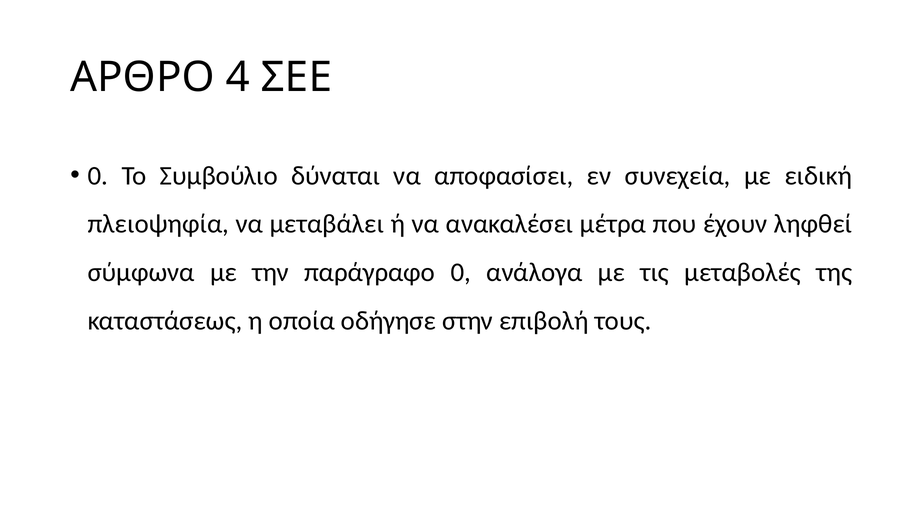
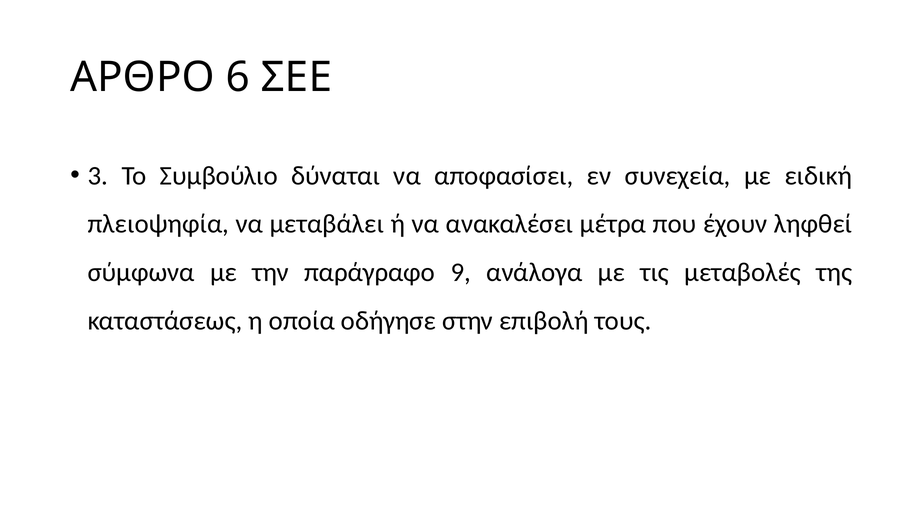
4: 4 -> 6 (238, 78)
0: 0 -> 3 (98, 176)
παράγραφο 0: 0 -> 9 (461, 272)
